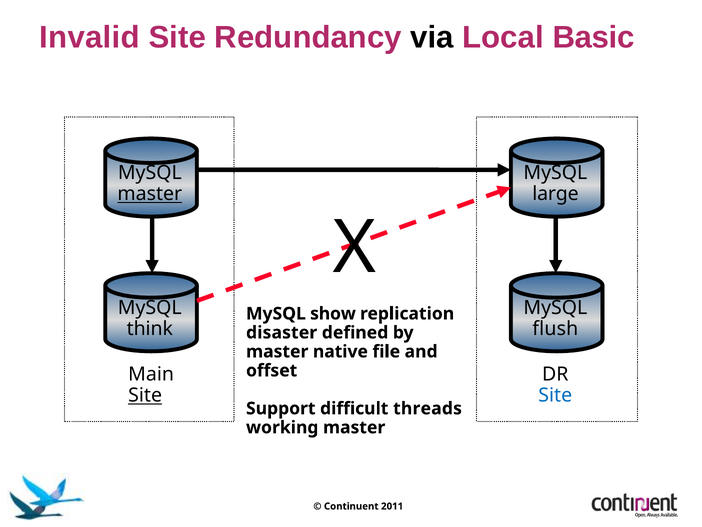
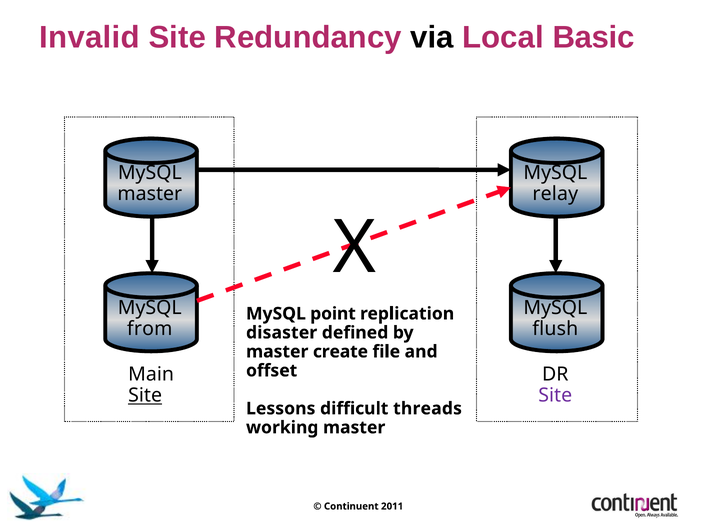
master underline: present -> none (150, 194)
large: large -> relay (555, 194)
show: show -> point (333, 313)
think: think -> from (150, 328)
native: native -> create (340, 351)
Site colour: blue -> purple (555, 395)
Support: Support -> Lessons (281, 408)
